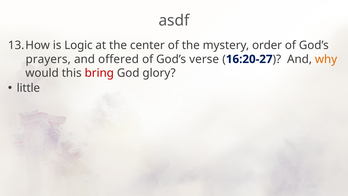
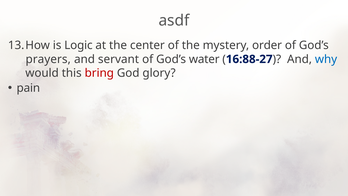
offered: offered -> servant (118, 59)
verse: verse -> water (204, 59)
16:20-27: 16:20-27 -> 16:88-27 (249, 59)
why colour: orange -> blue (326, 59)
little: little -> pain (28, 88)
